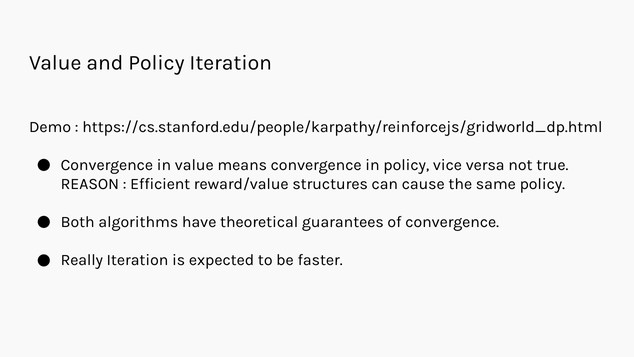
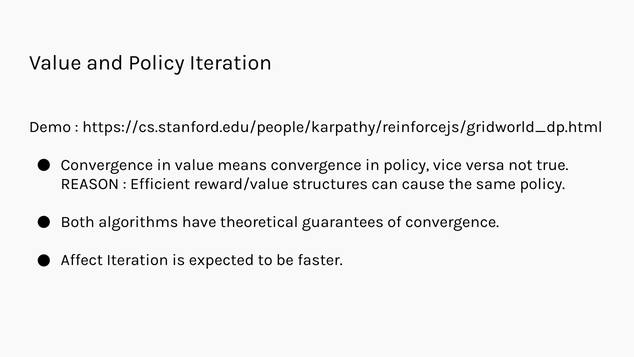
Really: Really -> Affect (82, 260)
